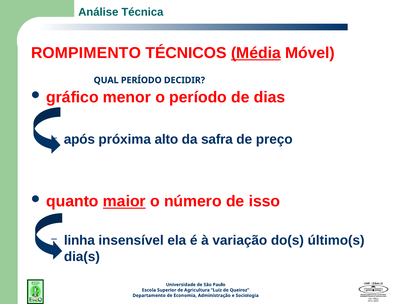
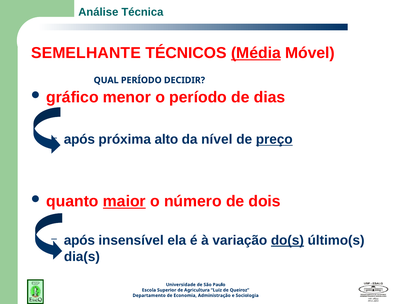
ROMPIMENTO: ROMPIMENTO -> SEMELHANTE (86, 53)
safra: safra -> nível (217, 139)
preço underline: none -> present (274, 139)
isso: isso -> dois (265, 201)
linha: linha -> após (79, 240)
do(s underline: none -> present (287, 240)
